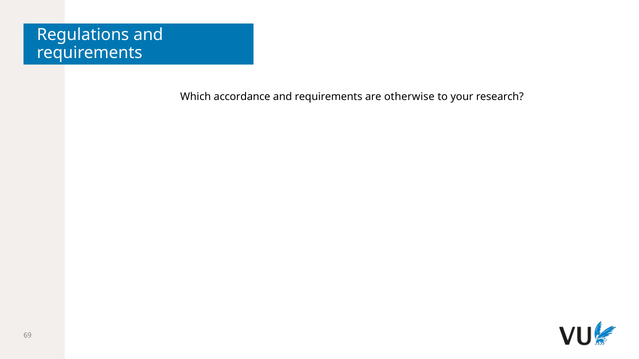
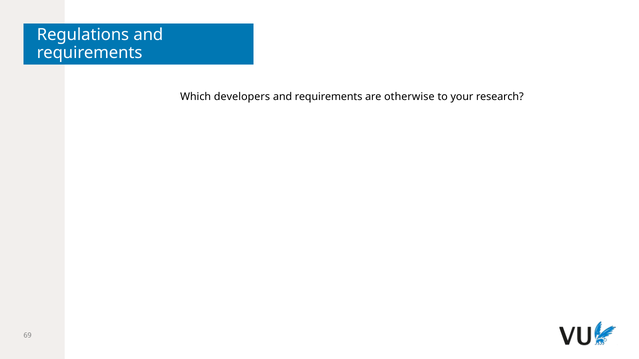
accordance: accordance -> developers (242, 97)
